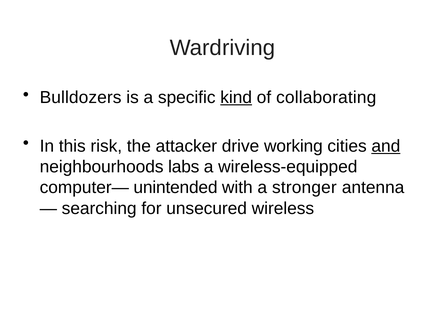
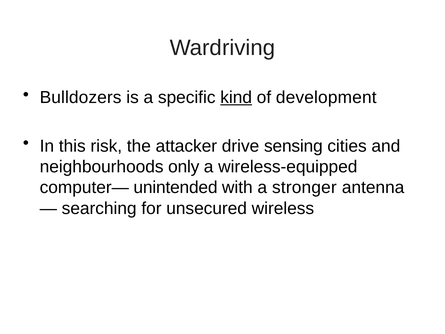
collaborating: collaborating -> development (326, 97)
working: working -> sensing (293, 146)
and underline: present -> none (386, 146)
labs: labs -> only (184, 167)
